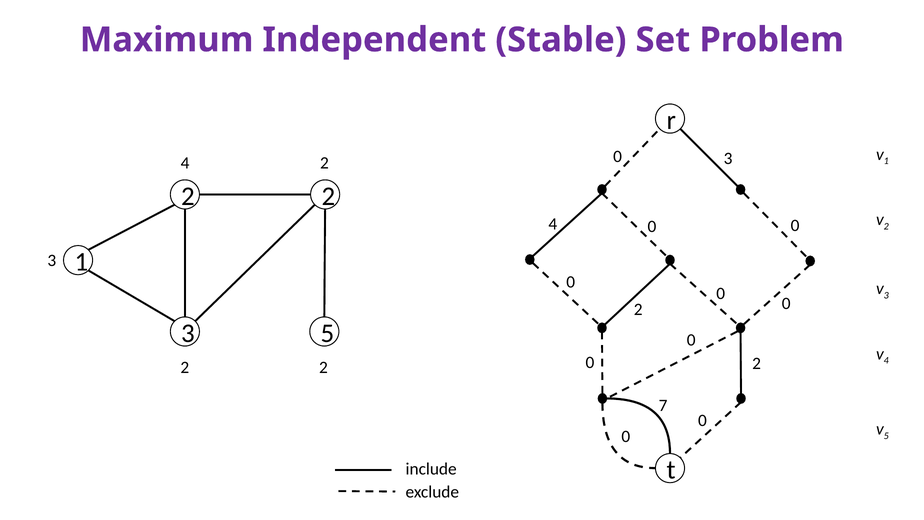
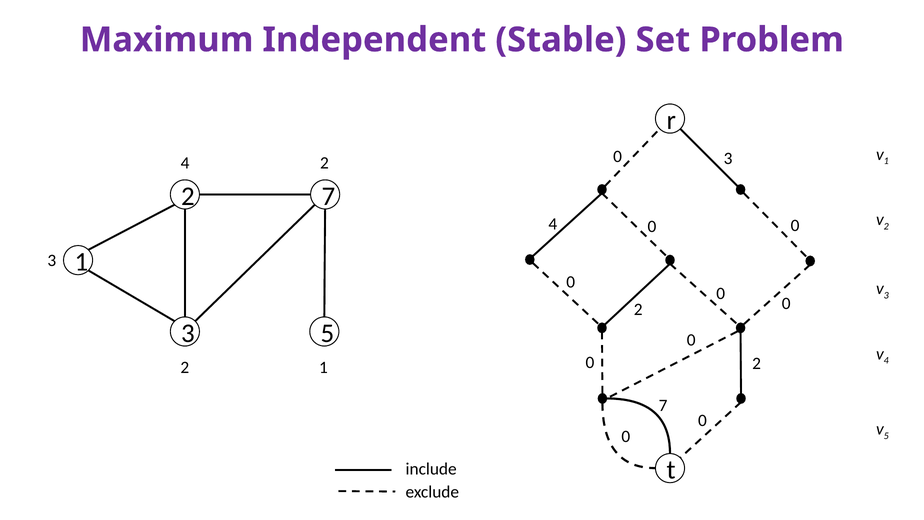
2: 2 -> 7 (328, 196)
2: 2 -> 1 (323, 368)
